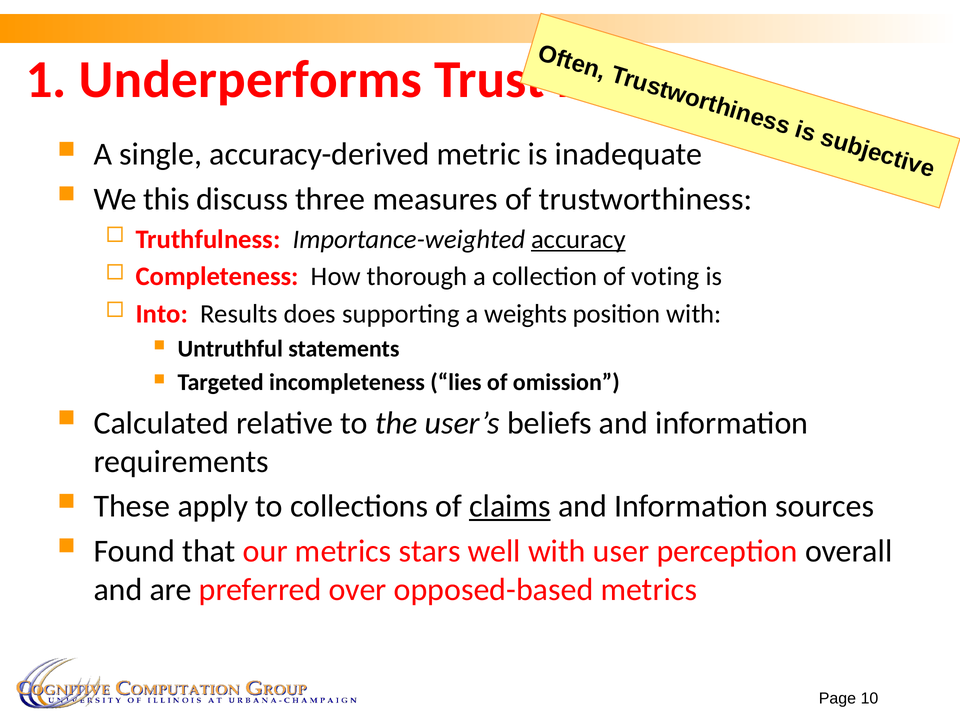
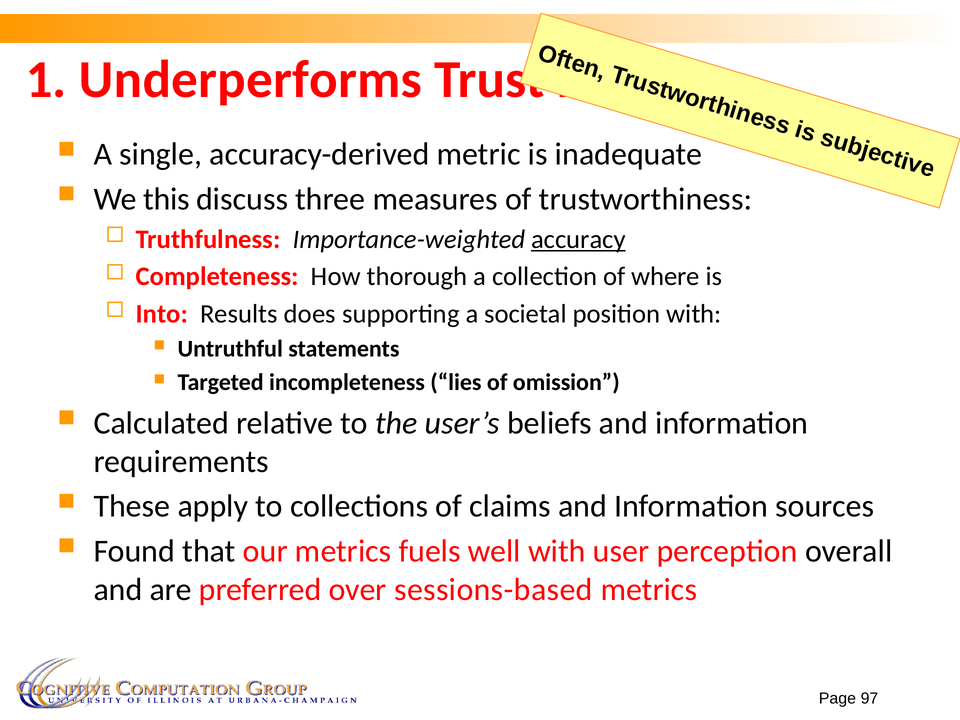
voting: voting -> where (666, 277)
weights: weights -> societal (526, 314)
claims underline: present -> none (510, 506)
stars: stars -> fuels (430, 551)
opposed-based: opposed-based -> sessions-based (493, 589)
10: 10 -> 97 (870, 699)
